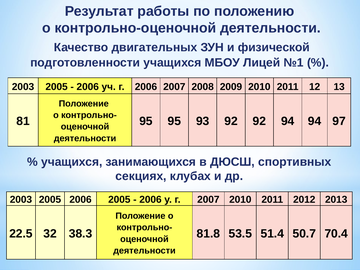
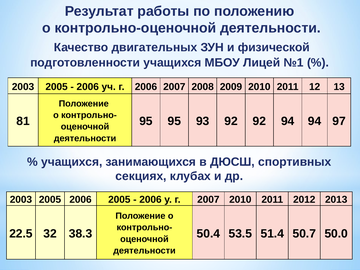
81.8: 81.8 -> 50.4 (208, 234)
70.4: 70.4 -> 50.0 (336, 234)
